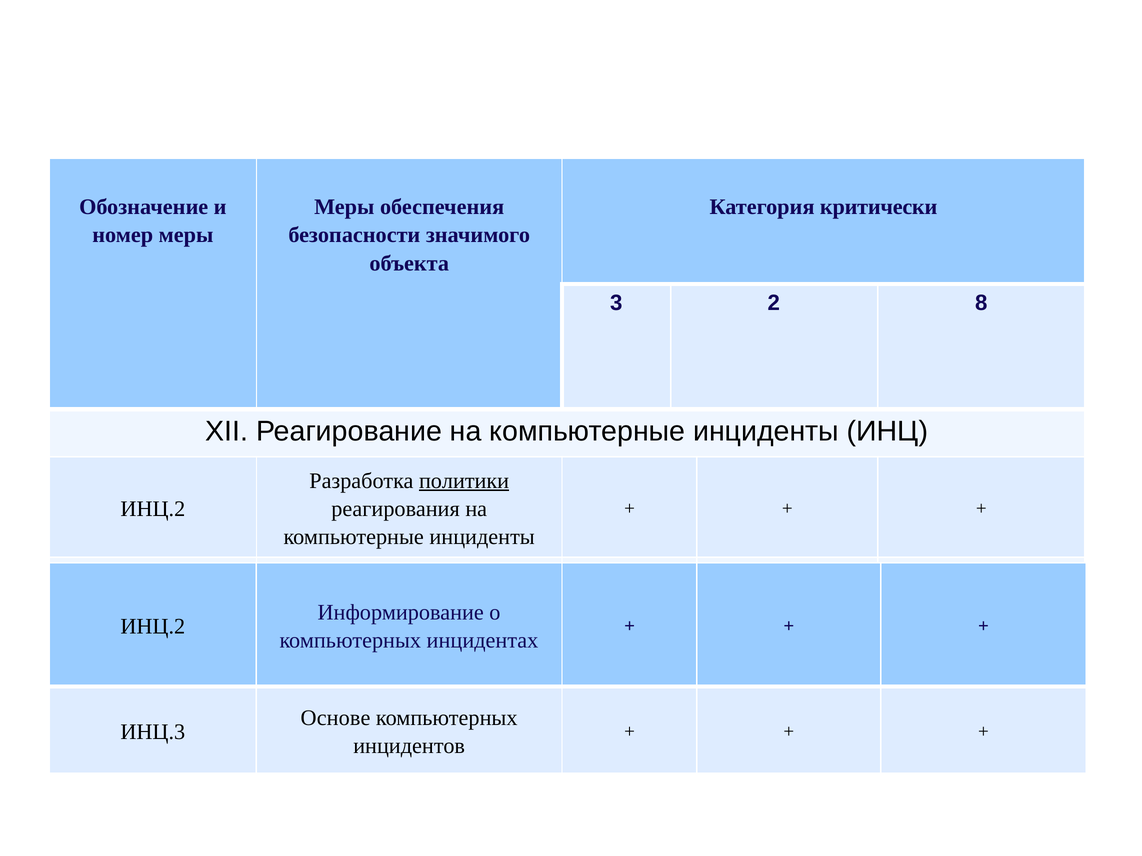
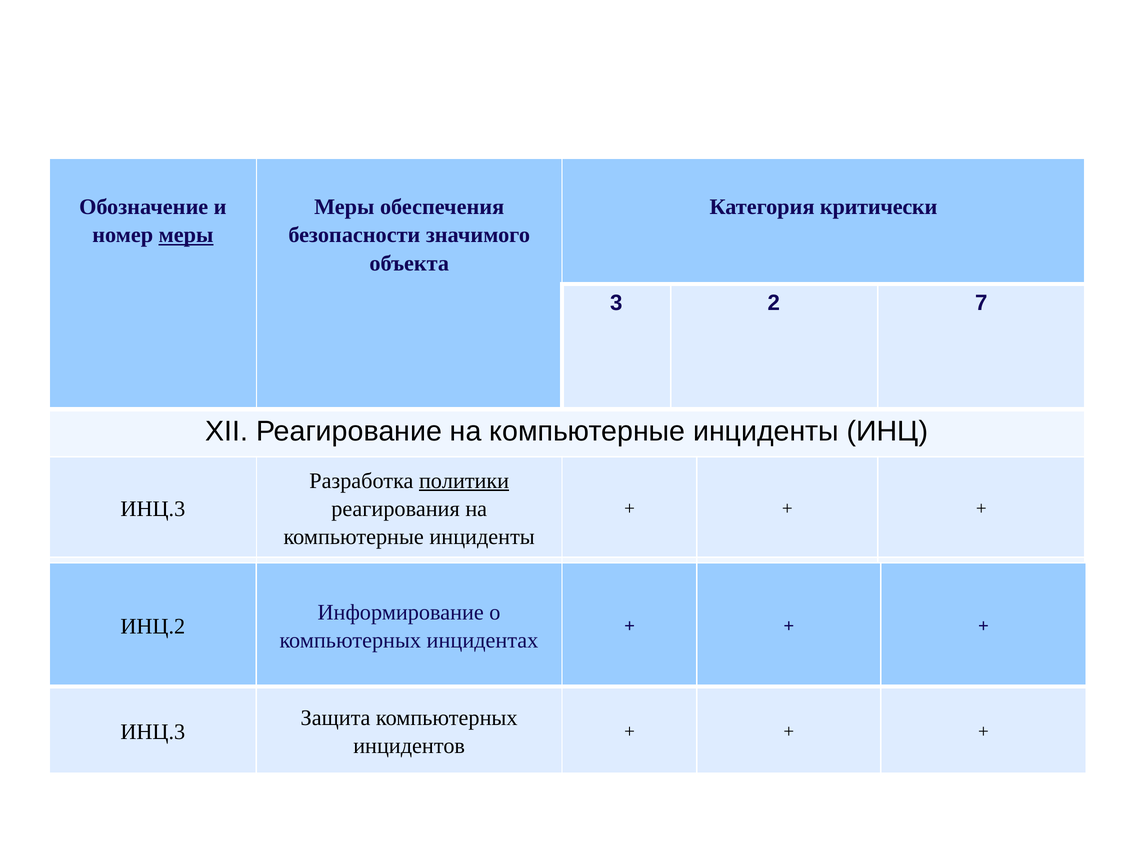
меры underline: none -> present (186, 235)
8: 8 -> 7 (981, 303)
ИНЦ.2: ИНЦ.2 -> ИНЦ.3 (153, 509)
Основе: Основе -> Защита (336, 718)
